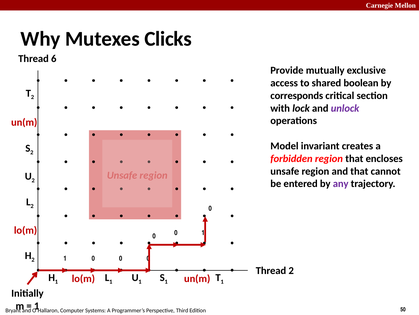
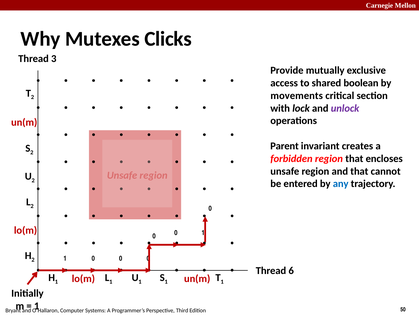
6: 6 -> 3 (54, 59)
corresponds: corresponds -> movements (297, 95)
Model: Model -> Parent (284, 146)
any colour: purple -> blue (341, 183)
Thread 2: 2 -> 6 (291, 270)
